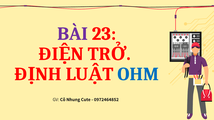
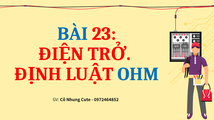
BÀI colour: purple -> blue (73, 34)
